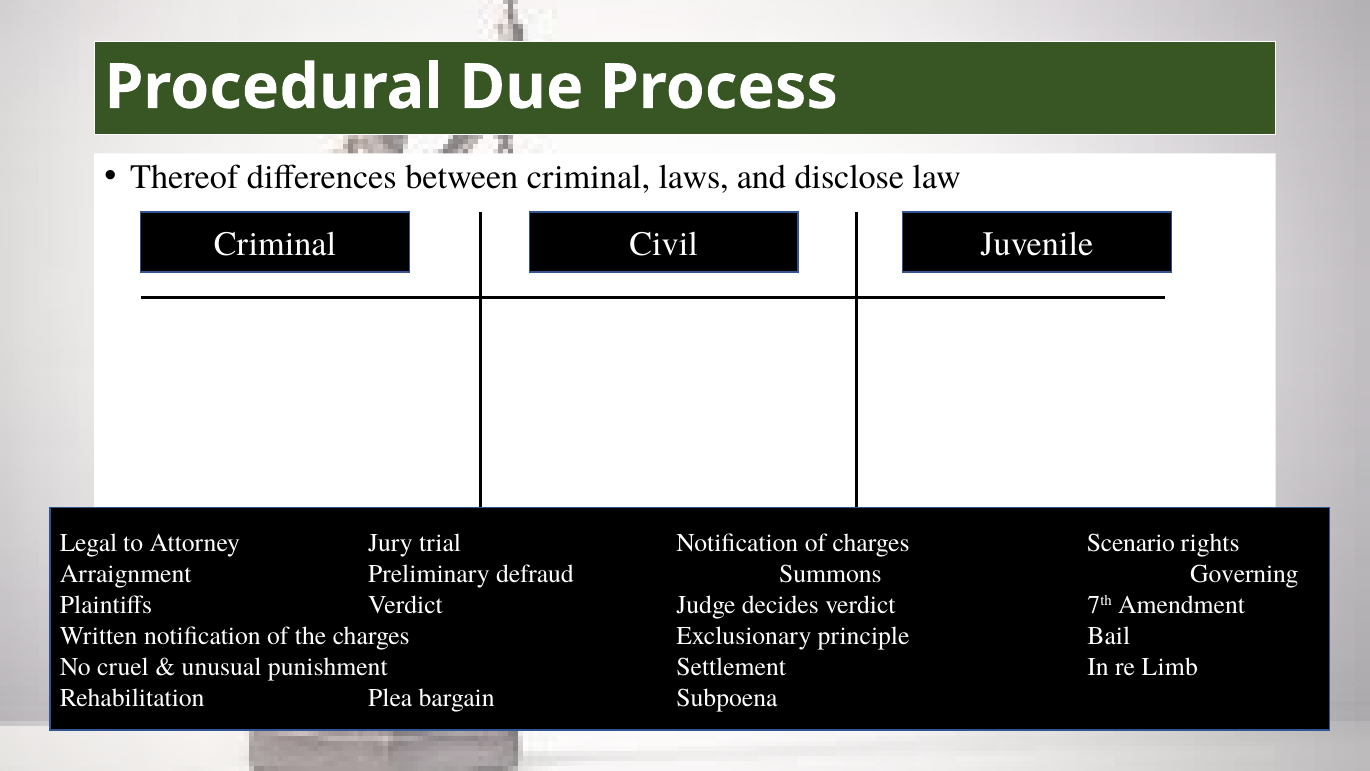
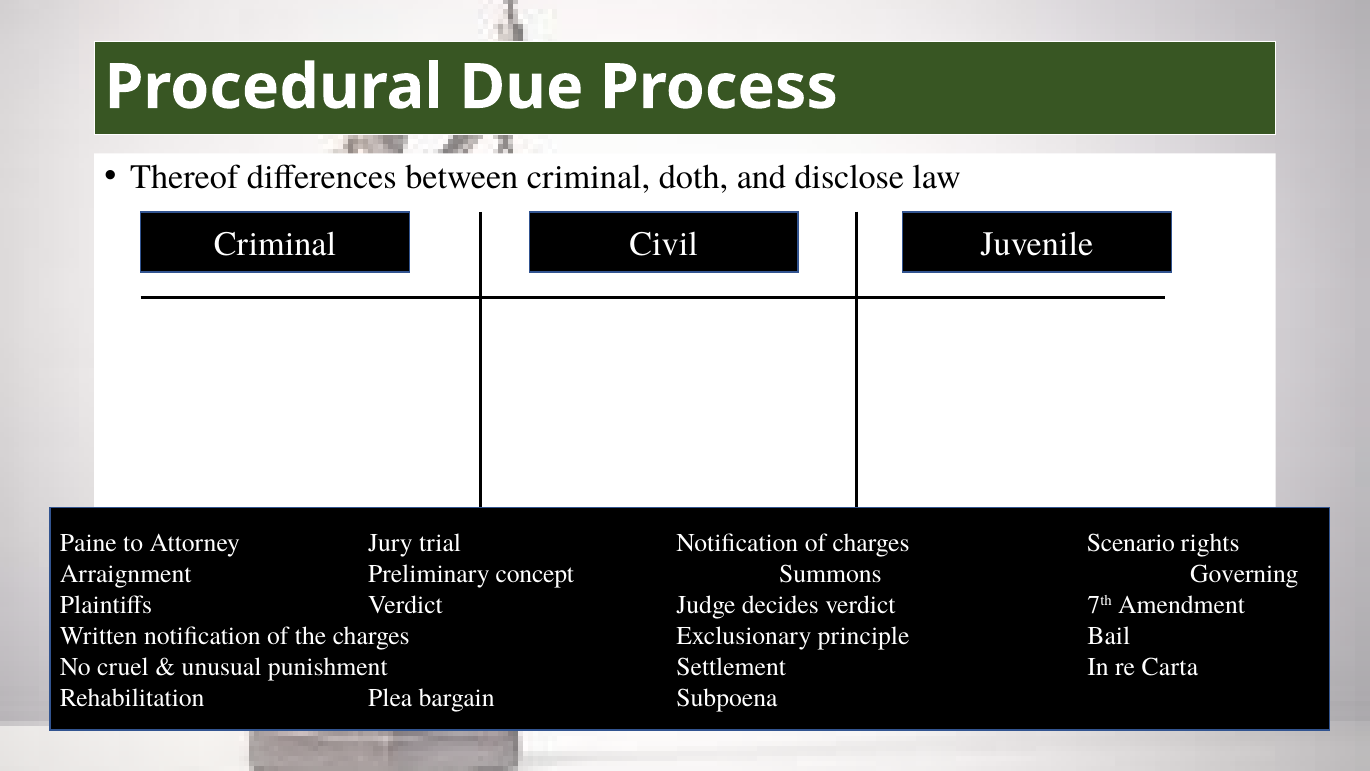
laws: laws -> doth (694, 177)
Legal: Legal -> Paine (88, 543)
defraud: defraud -> concept (535, 574)
Limb: Limb -> Carta (1170, 667)
